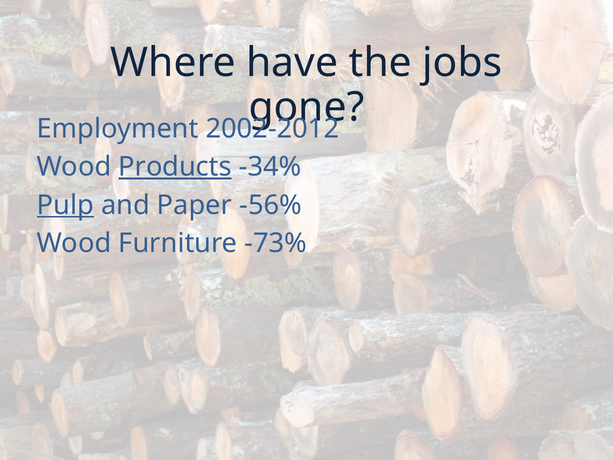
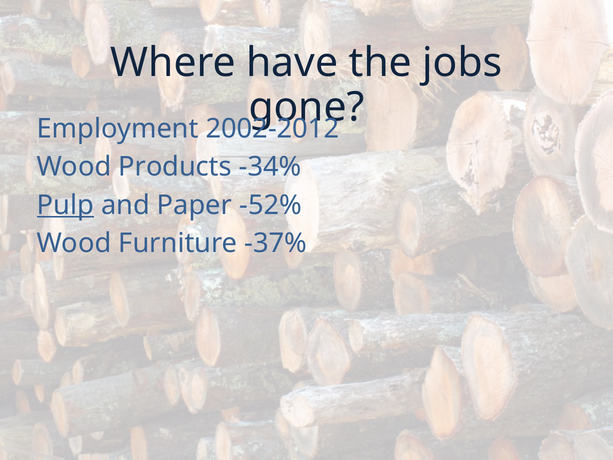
Products underline: present -> none (175, 167)
-56%: -56% -> -52% (271, 205)
-73%: -73% -> -37% (276, 243)
